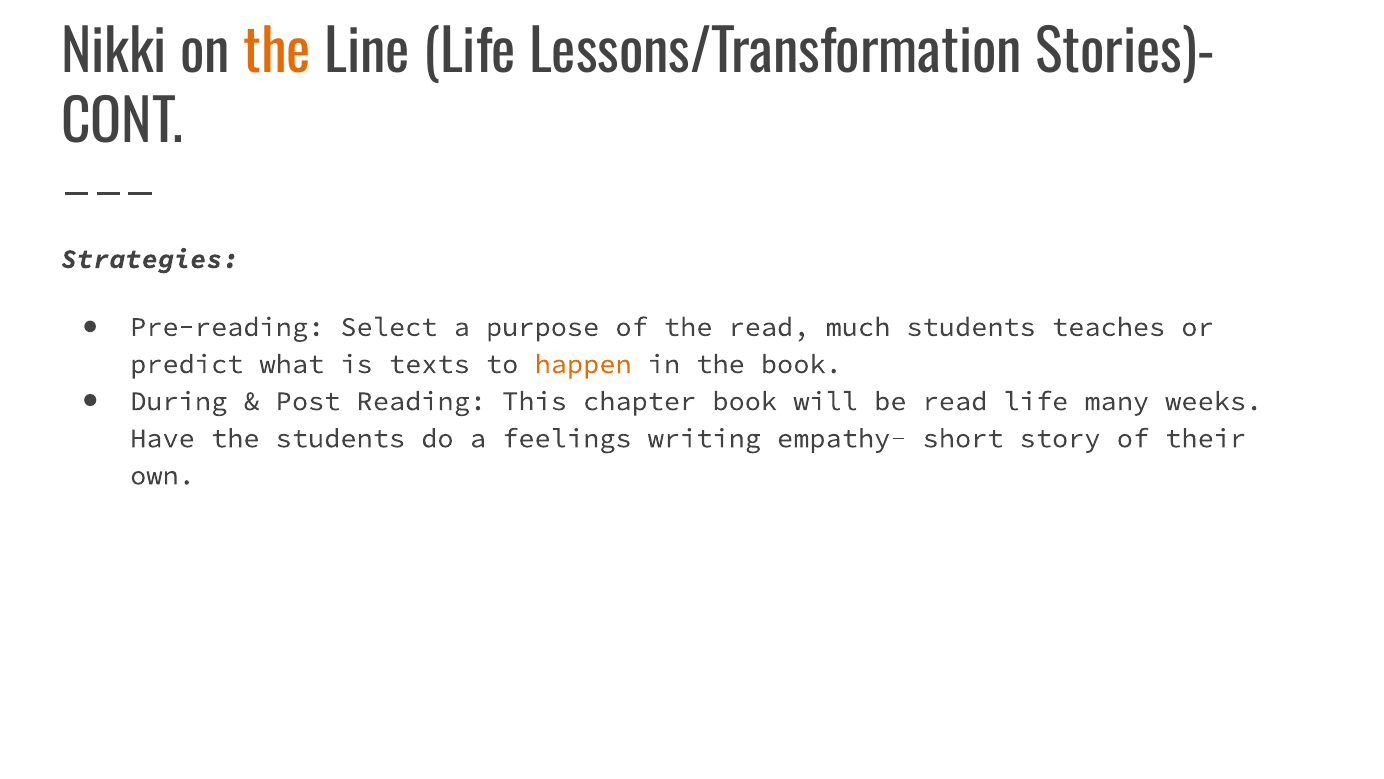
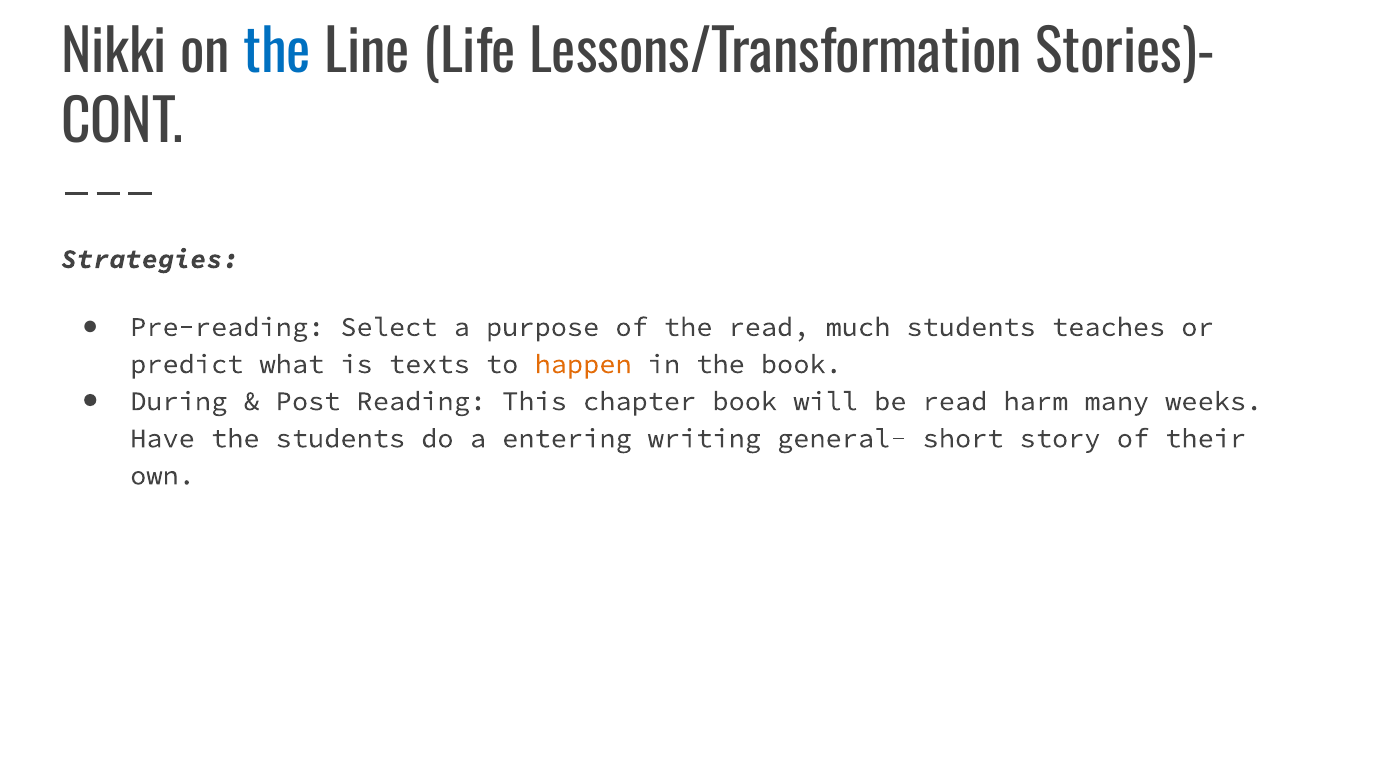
the colour: orange -> blue (277, 54)
read life: life -> harm (1036, 401)
feelings: feelings -> entering (567, 438)
empathy-: empathy- -> general- (842, 438)
